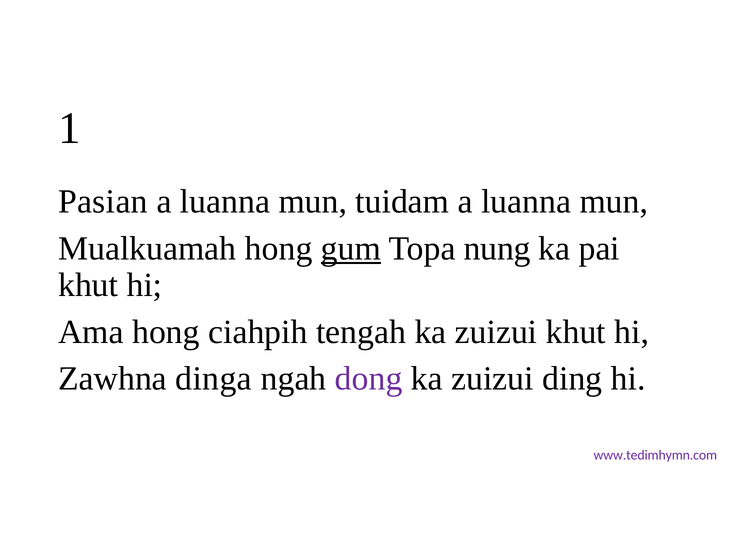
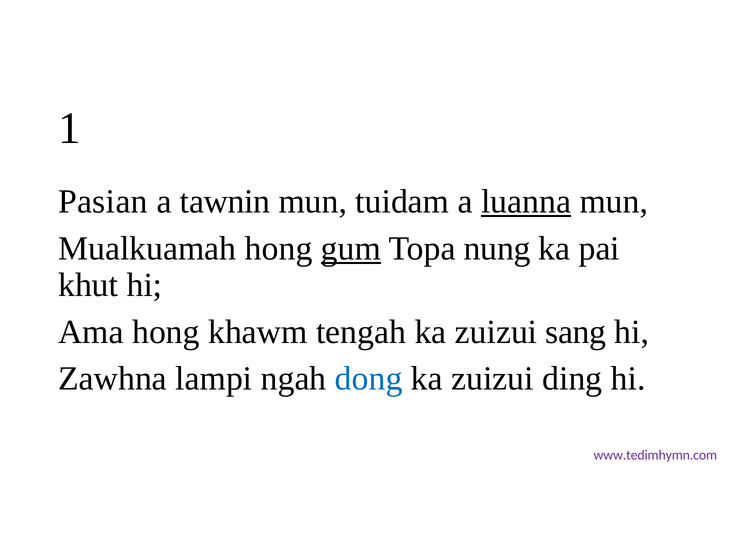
luanna: luanna -> tawnin (225, 201)
luanna underline: none -> present (526, 201)
ciahpih: ciahpih -> khawm (258, 332)
zuizui khut: khut -> sang (576, 332)
dinga: dinga -> lampi (214, 378)
dong colour: purple -> blue (369, 378)
